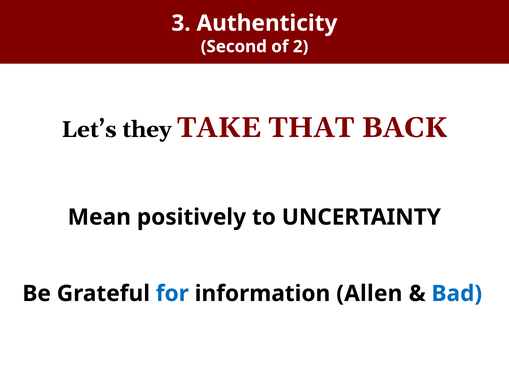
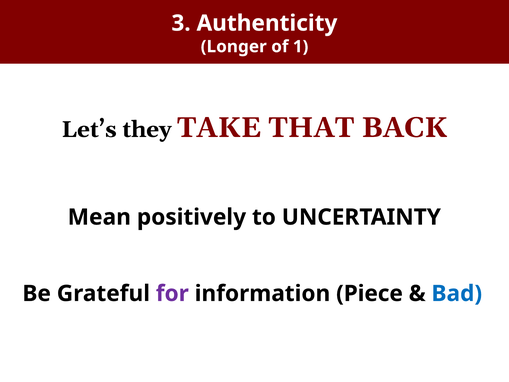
Second: Second -> Longer (234, 47)
2: 2 -> 1 (301, 47)
for colour: blue -> purple (172, 293)
Allen: Allen -> Piece (370, 293)
